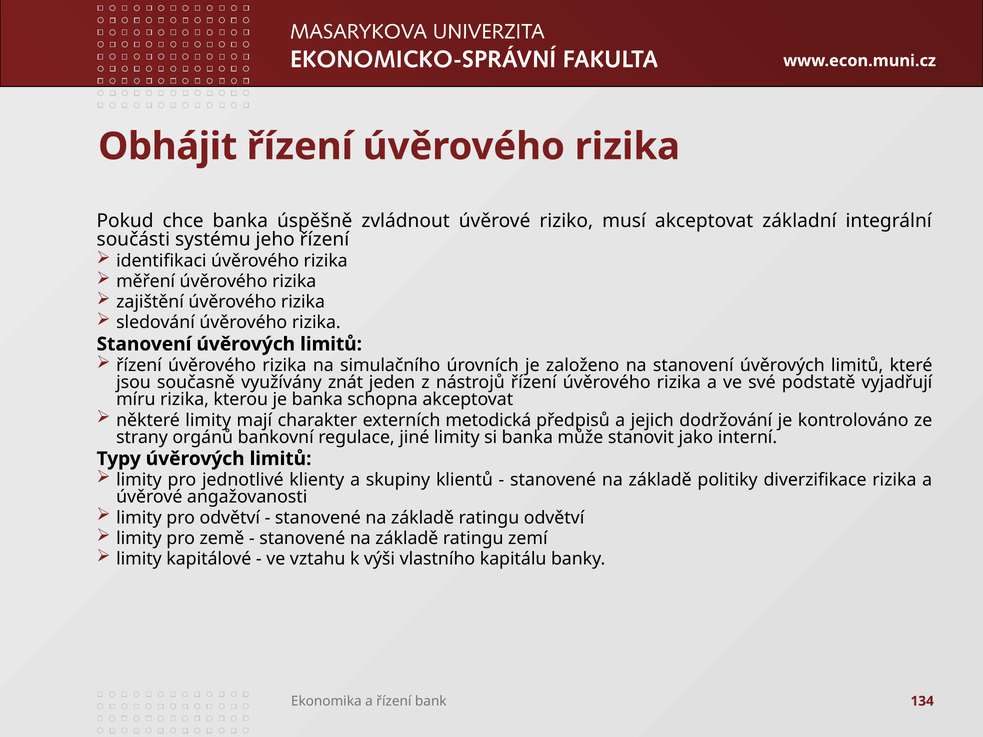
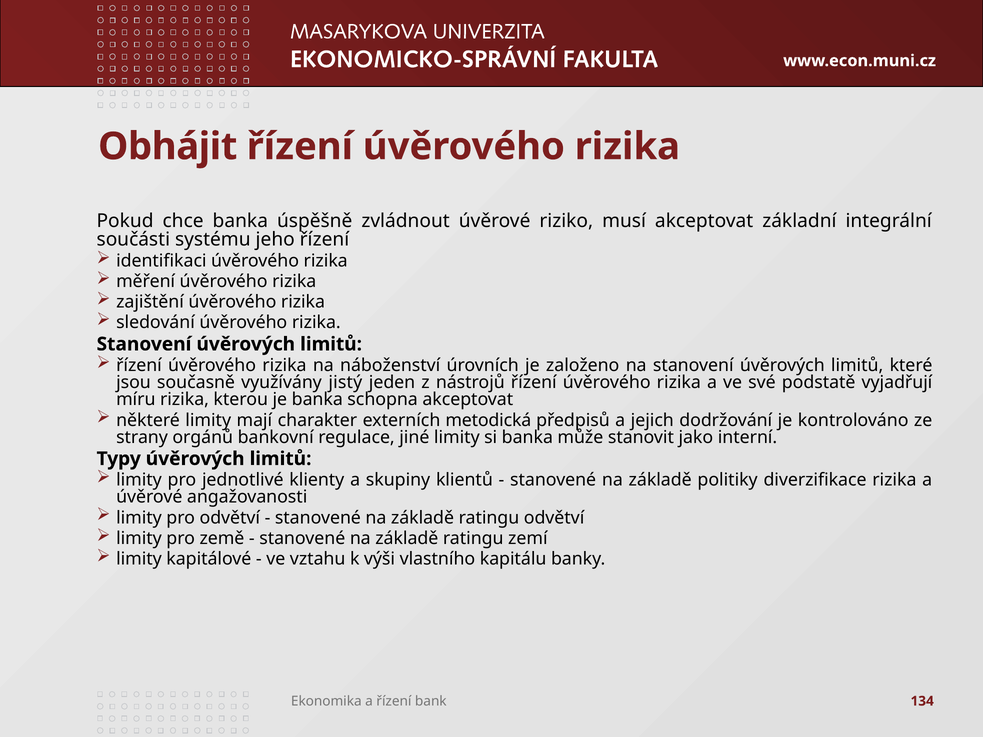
simulačního: simulačního -> náboženství (390, 366)
znát: znát -> jistý (345, 383)
